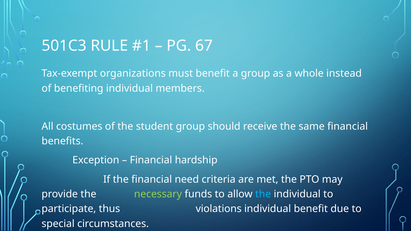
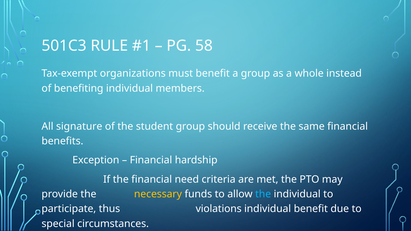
67: 67 -> 58 (204, 46)
costumes: costumes -> signature (79, 127)
necessary colour: light green -> yellow (158, 194)
